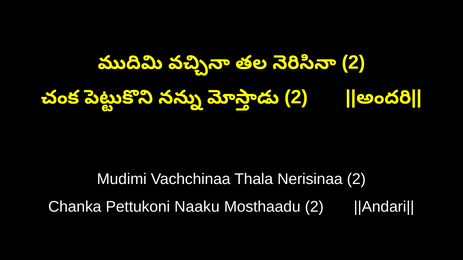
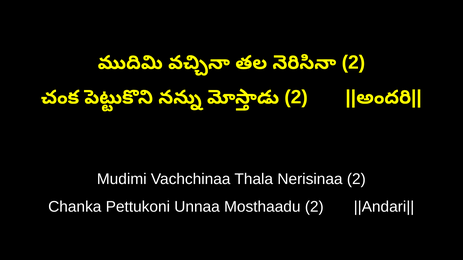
Naaku: Naaku -> Unnaa (197, 207)
